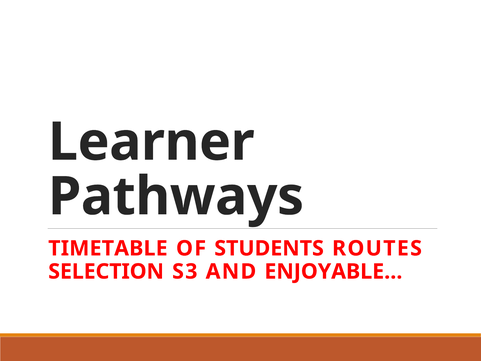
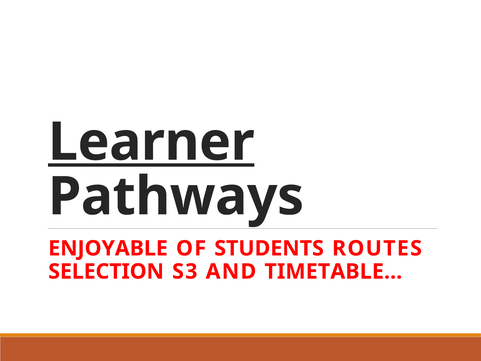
Learner underline: none -> present (151, 142)
TIMETABLE: TIMETABLE -> ENJOYABLE (108, 248)
ENJOYABLE…: ENJOYABLE… -> TIMETABLE… (333, 271)
